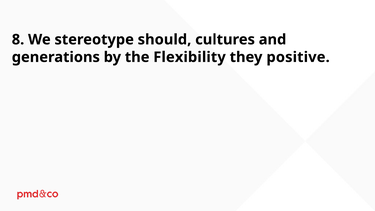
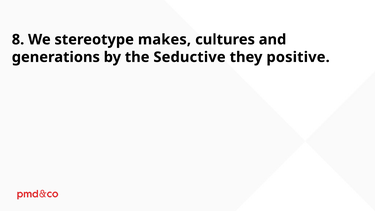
should: should -> makes (164, 40)
Flexibility: Flexibility -> Seductive (190, 57)
